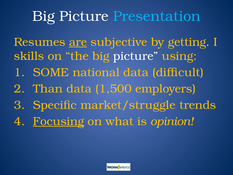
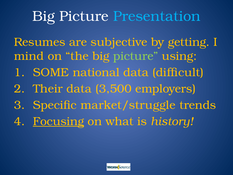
are underline: present -> none (78, 42)
skills: skills -> mind (29, 56)
picture colour: white -> light green (136, 56)
Than: Than -> Their (48, 89)
1,500: 1,500 -> 3,500 (114, 89)
opinion: opinion -> history (172, 121)
